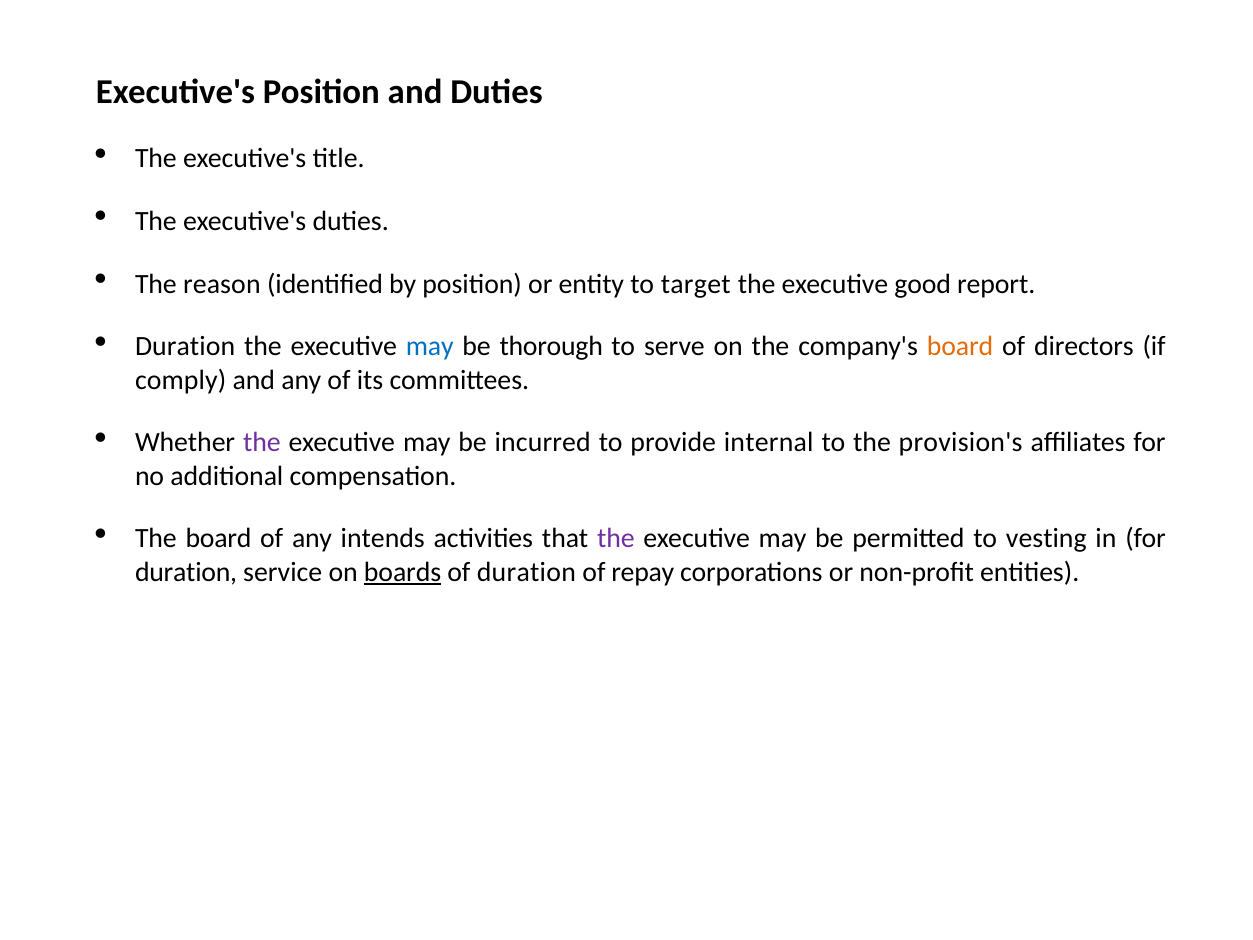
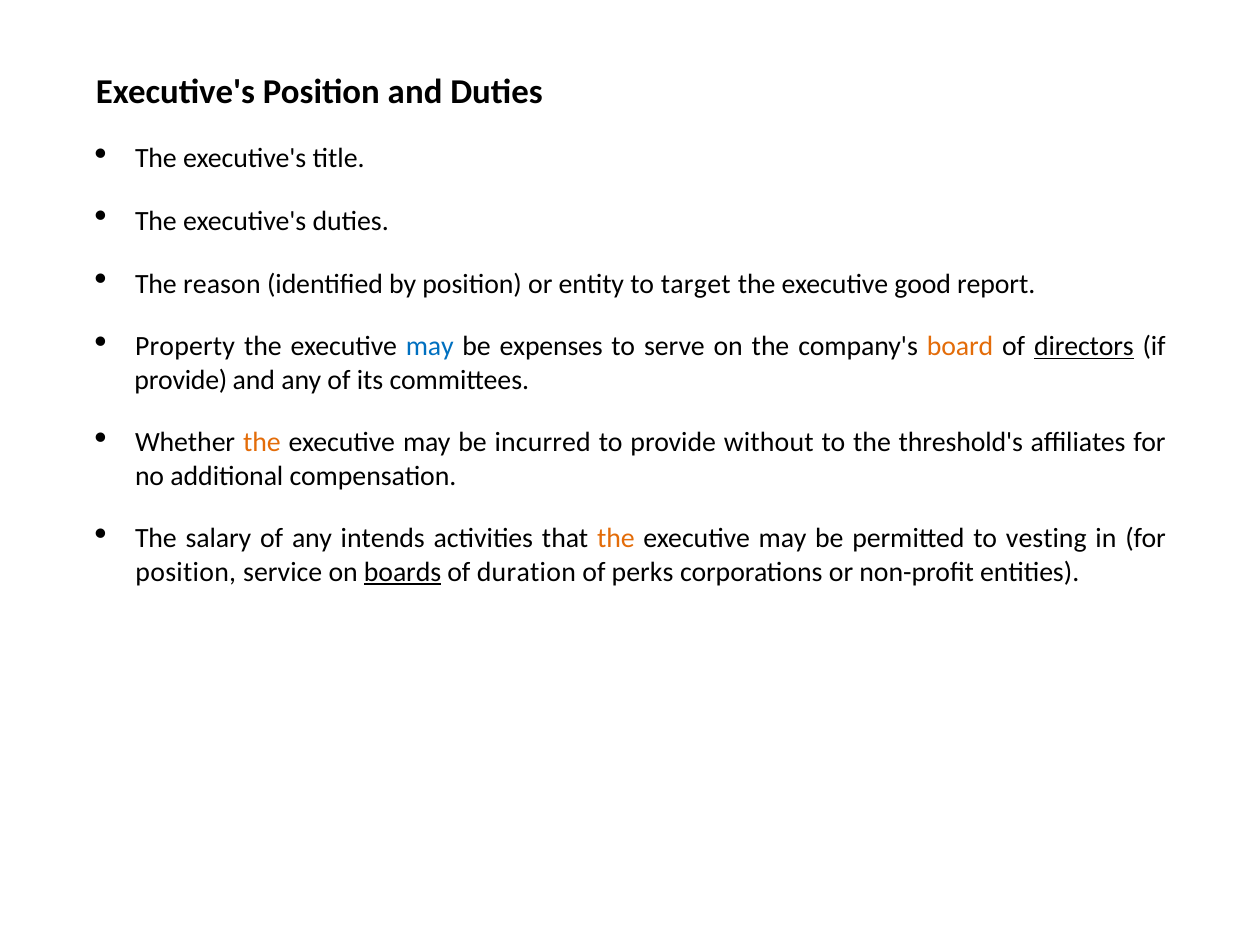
Duration: Duration -> Property (185, 346)
thorough: thorough -> expenses (551, 346)
directors underline: none -> present (1084, 346)
comply: comply -> provide (181, 380)
the colour: purple -> orange (262, 442)
internal: internal -> without (769, 442)
provision's: provision's -> threshold's (961, 442)
The board: board -> salary (218, 538)
the colour: purple -> orange (616, 538)
duration: duration -> position (186, 572)
repay: repay -> perks (643, 572)
